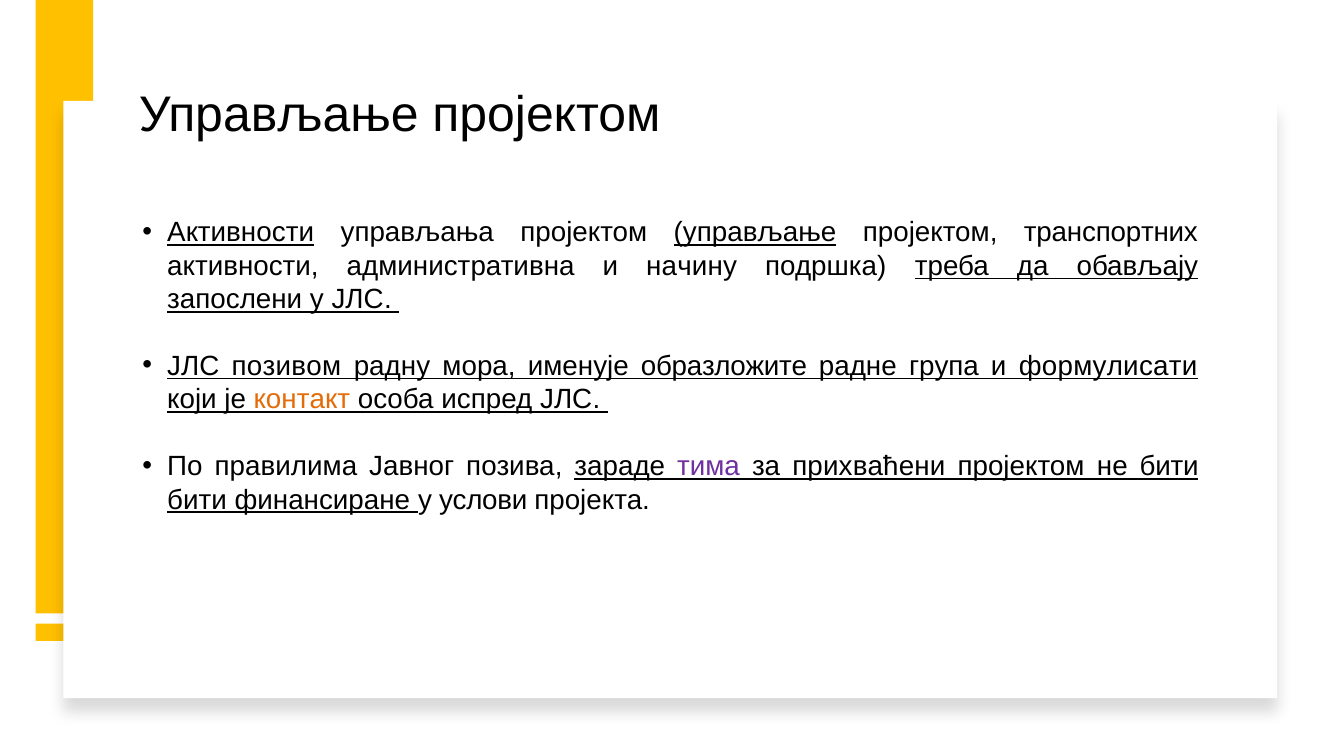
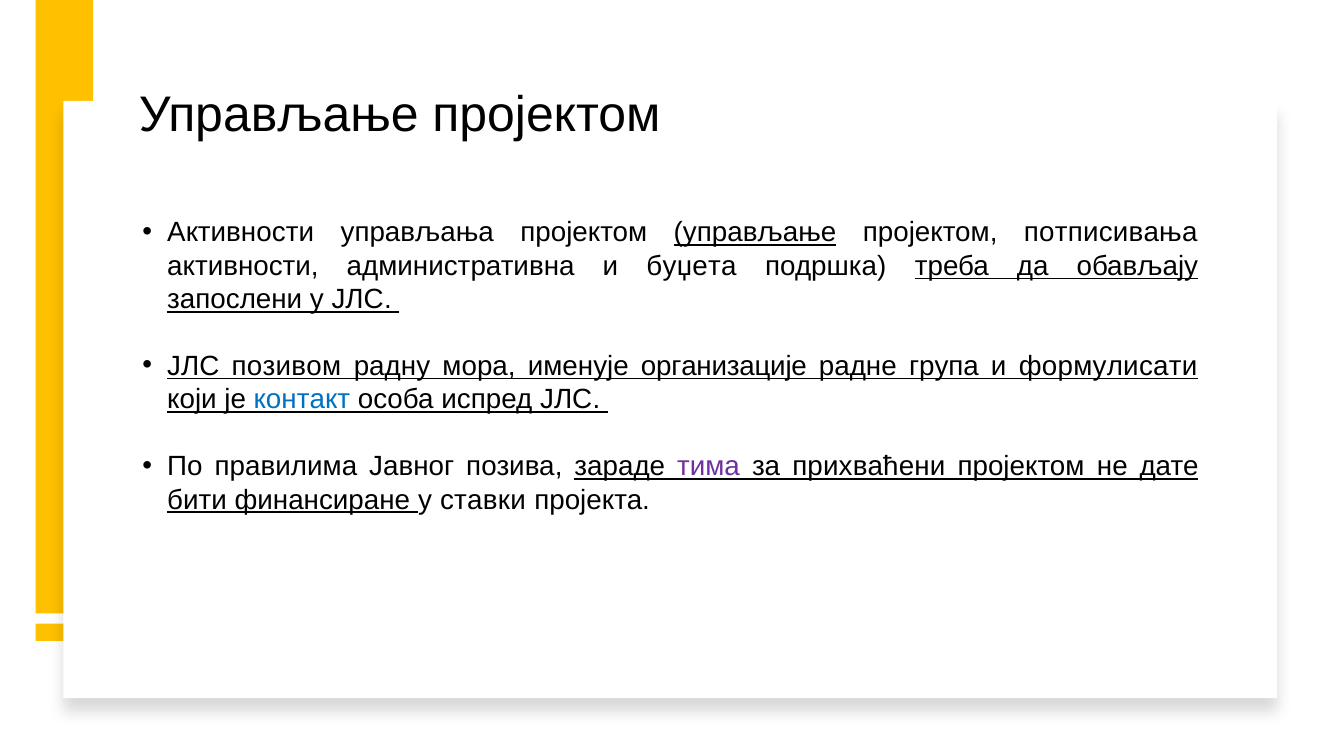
Активности underline: present -> none (241, 233)
транспортних: транспортних -> потписивања (1111, 233)
начину: начину -> буџета (691, 266)
образложите: образложите -> организације (724, 366)
контакт colour: orange -> blue (302, 399)
не бити: бити -> дате (1169, 466)
услови: услови -> ставки (483, 499)
